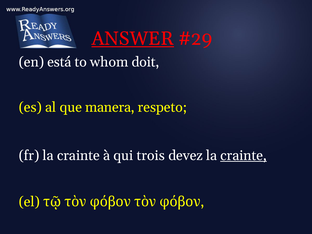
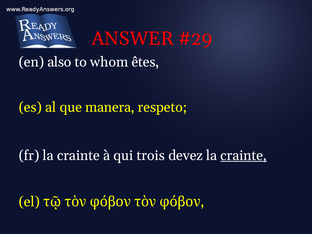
ANSWER underline: present -> none (133, 39)
está: está -> also (59, 62)
doit: doit -> êtes (145, 62)
